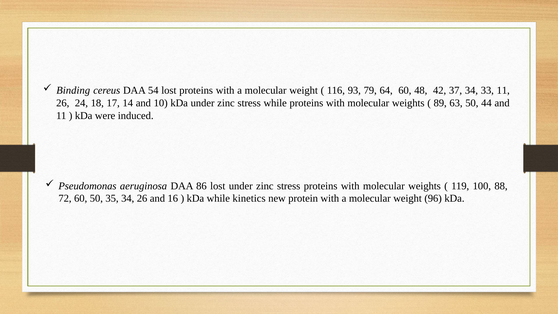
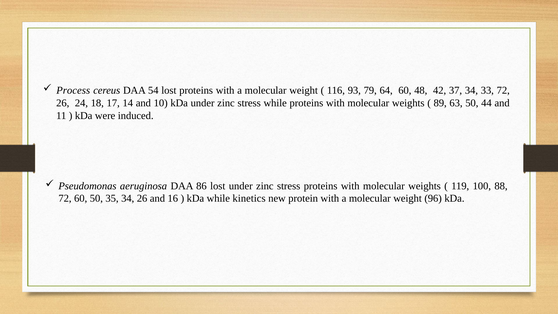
Binding: Binding -> Process (73, 90)
33 11: 11 -> 72 (503, 90)
